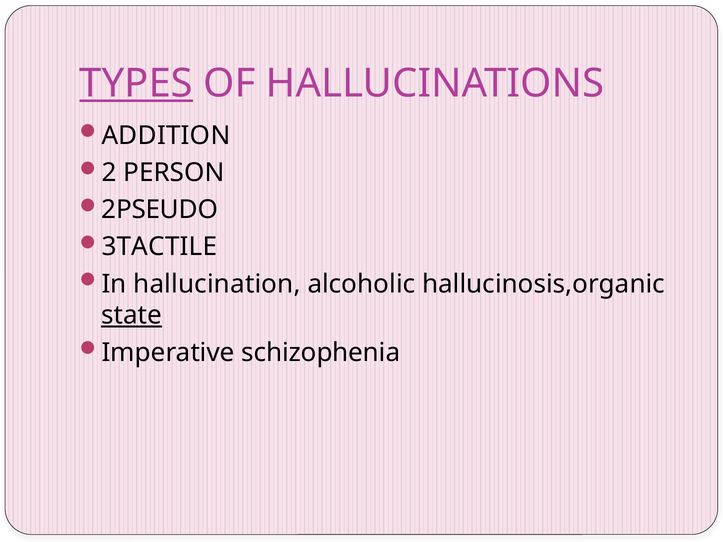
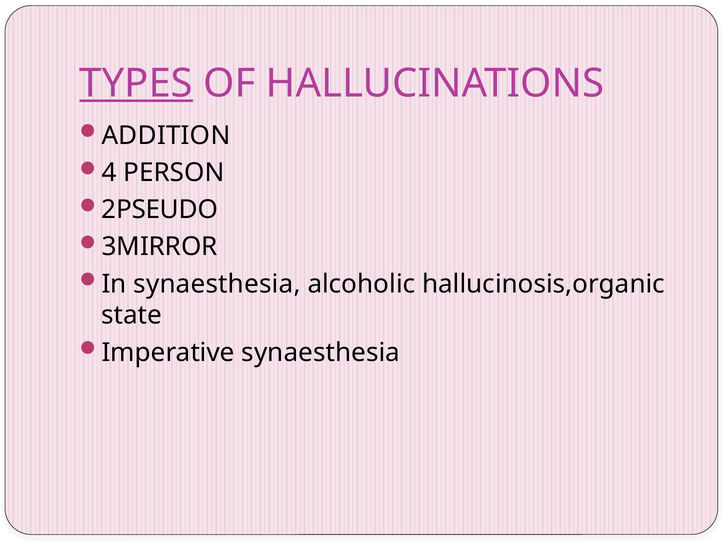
2: 2 -> 4 (109, 173)
3TACTILE: 3TACTILE -> 3MIRROR (160, 247)
In hallucination: hallucination -> synaesthesia (217, 284)
state underline: present -> none (131, 315)
Imperative schizophenia: schizophenia -> synaesthesia (321, 353)
